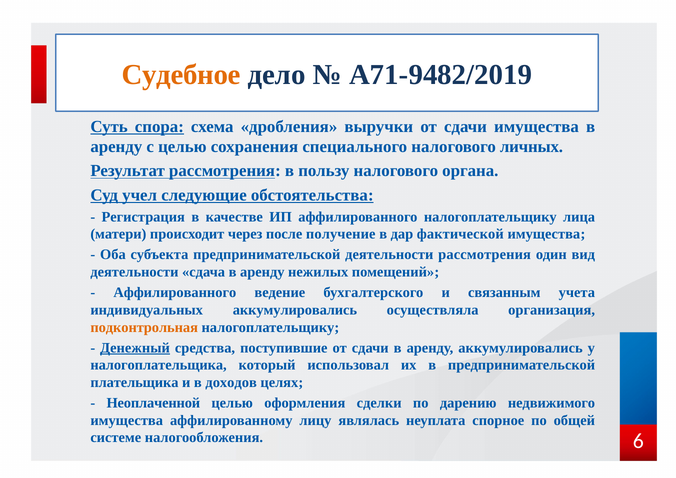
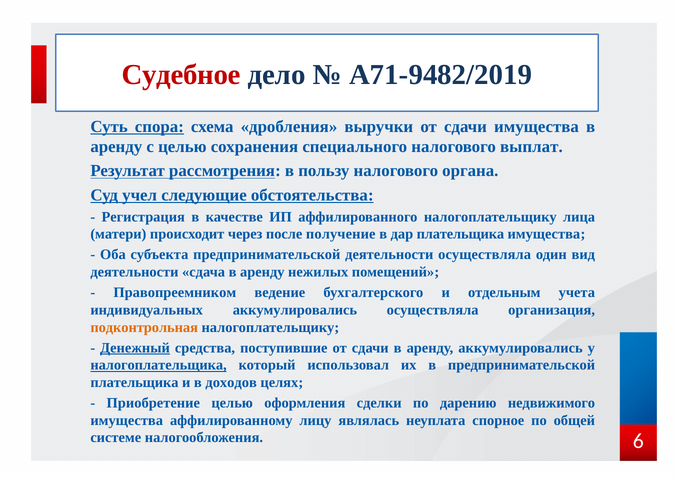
Судебное colour: orange -> red (181, 75)
личных: личных -> выплат (531, 147)
дар фактической: фактической -> плательщика (460, 234)
деятельности рассмотрения: рассмотрения -> осуществляла (485, 255)
Аффилированного: Аффилированного -> Правопреемником (175, 293)
связанным: связанным -> отдельным (504, 293)
налогоплательщика underline: none -> present (159, 365)
Неоплаченной: Неоплаченной -> Приобретение (153, 403)
